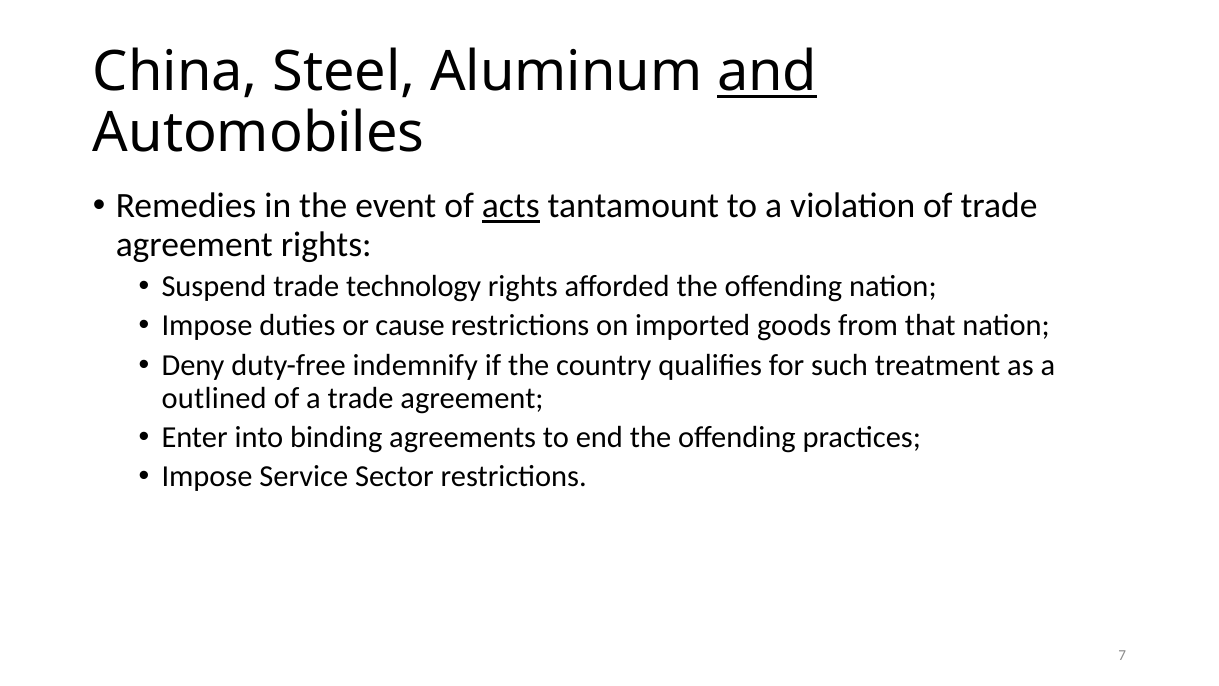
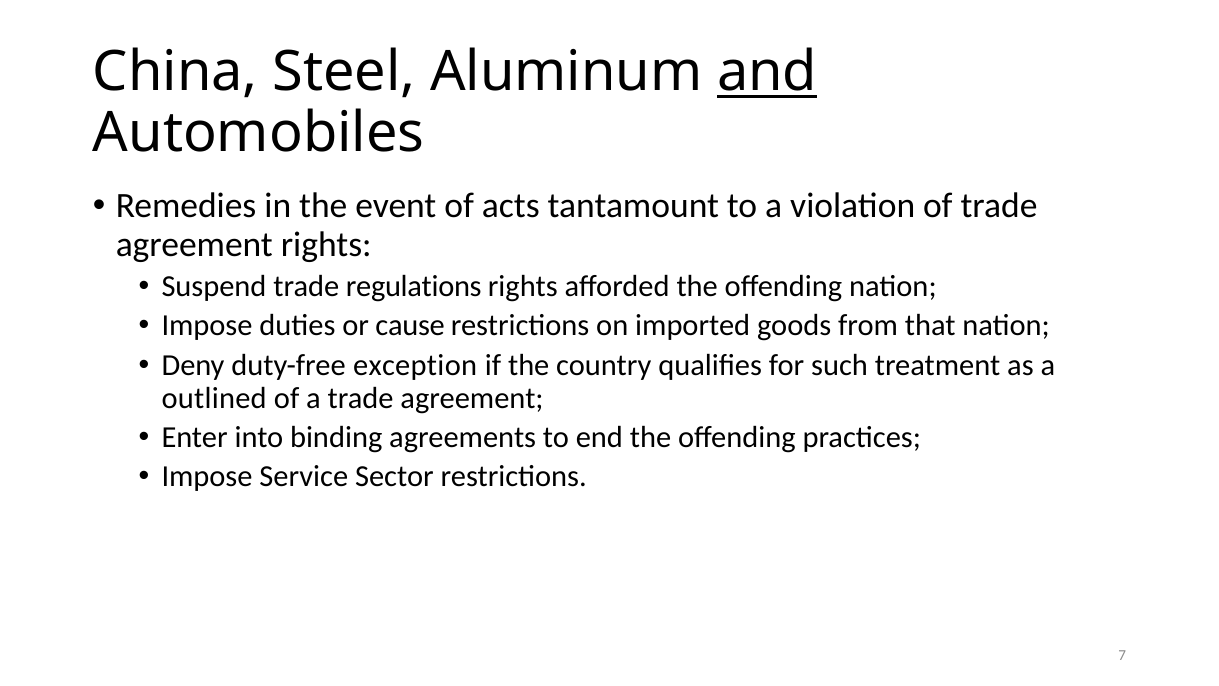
acts underline: present -> none (511, 206)
technology: technology -> regulations (414, 287)
indemnify: indemnify -> exception (415, 365)
